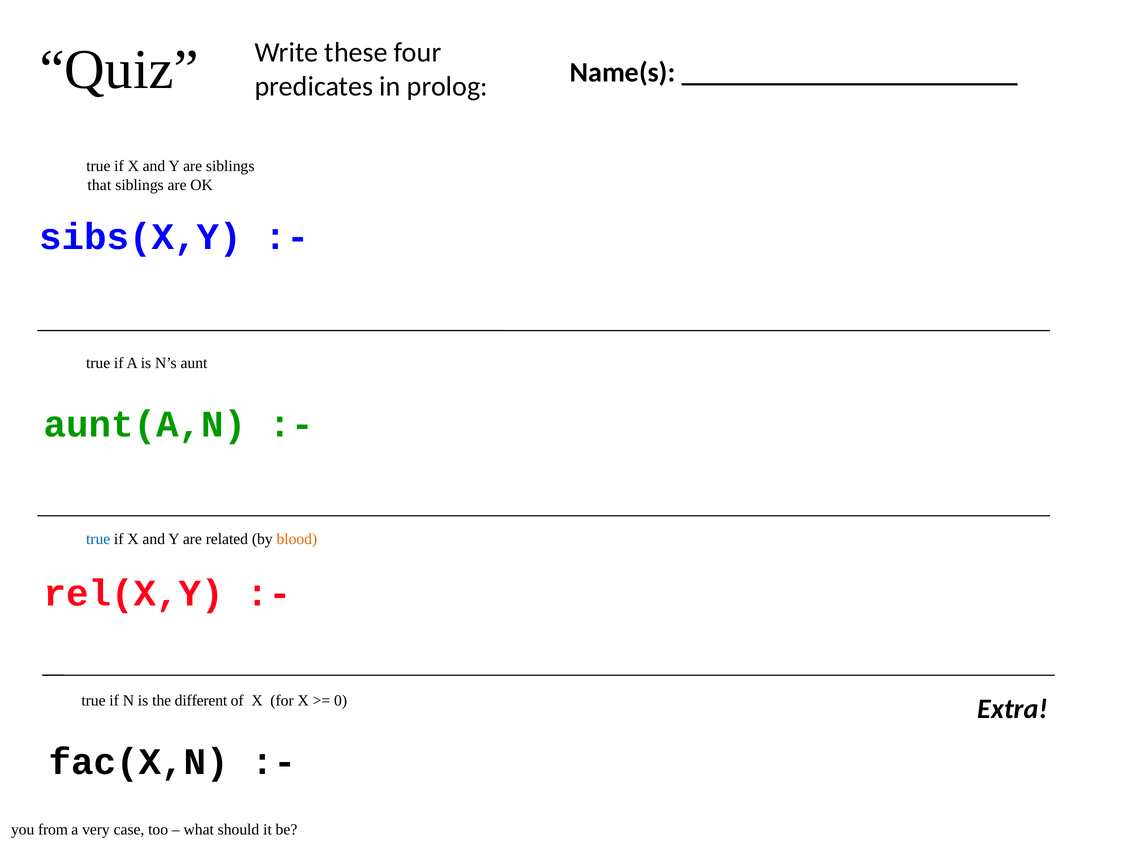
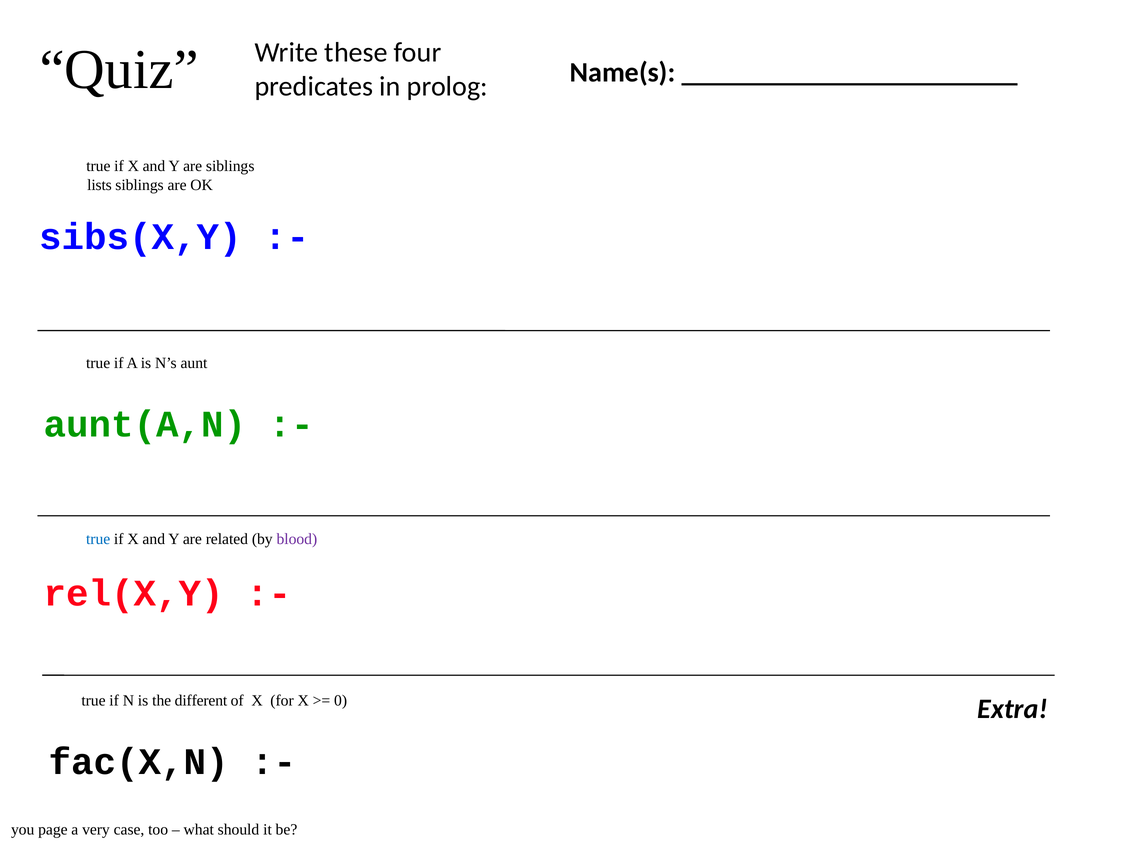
that: that -> lists (99, 185)
blood colour: orange -> purple (297, 539)
from: from -> page (53, 829)
